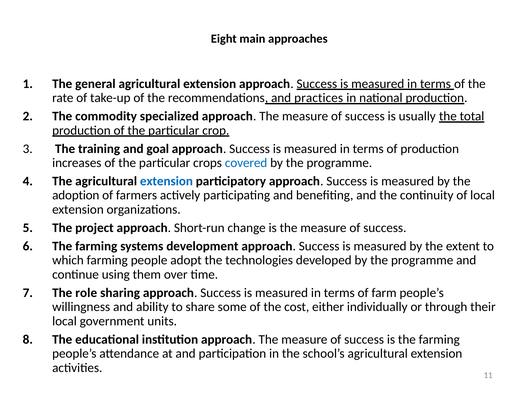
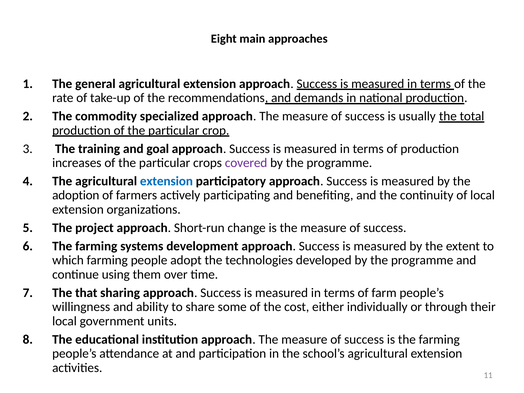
practices: practices -> demands (319, 98)
covered colour: blue -> purple (246, 163)
role: role -> that (86, 293)
